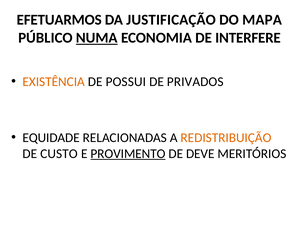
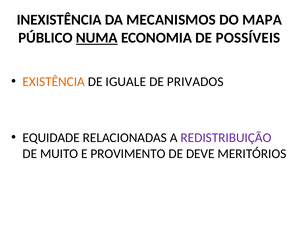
EFETUARMOS: EFETUARMOS -> INEXISTÊNCIA (59, 20)
JUSTIFICAÇÃO: JUSTIFICAÇÃO -> MECANISMOS (171, 20)
INTERFERE: INTERFERE -> POSSÍVEIS (248, 38)
POSSUI: POSSUI -> IGUALE (126, 81)
REDISTRIBUIÇÃO colour: orange -> purple (226, 137)
CUSTO: CUSTO -> MUITO (59, 153)
PROVIMENTO underline: present -> none (128, 153)
